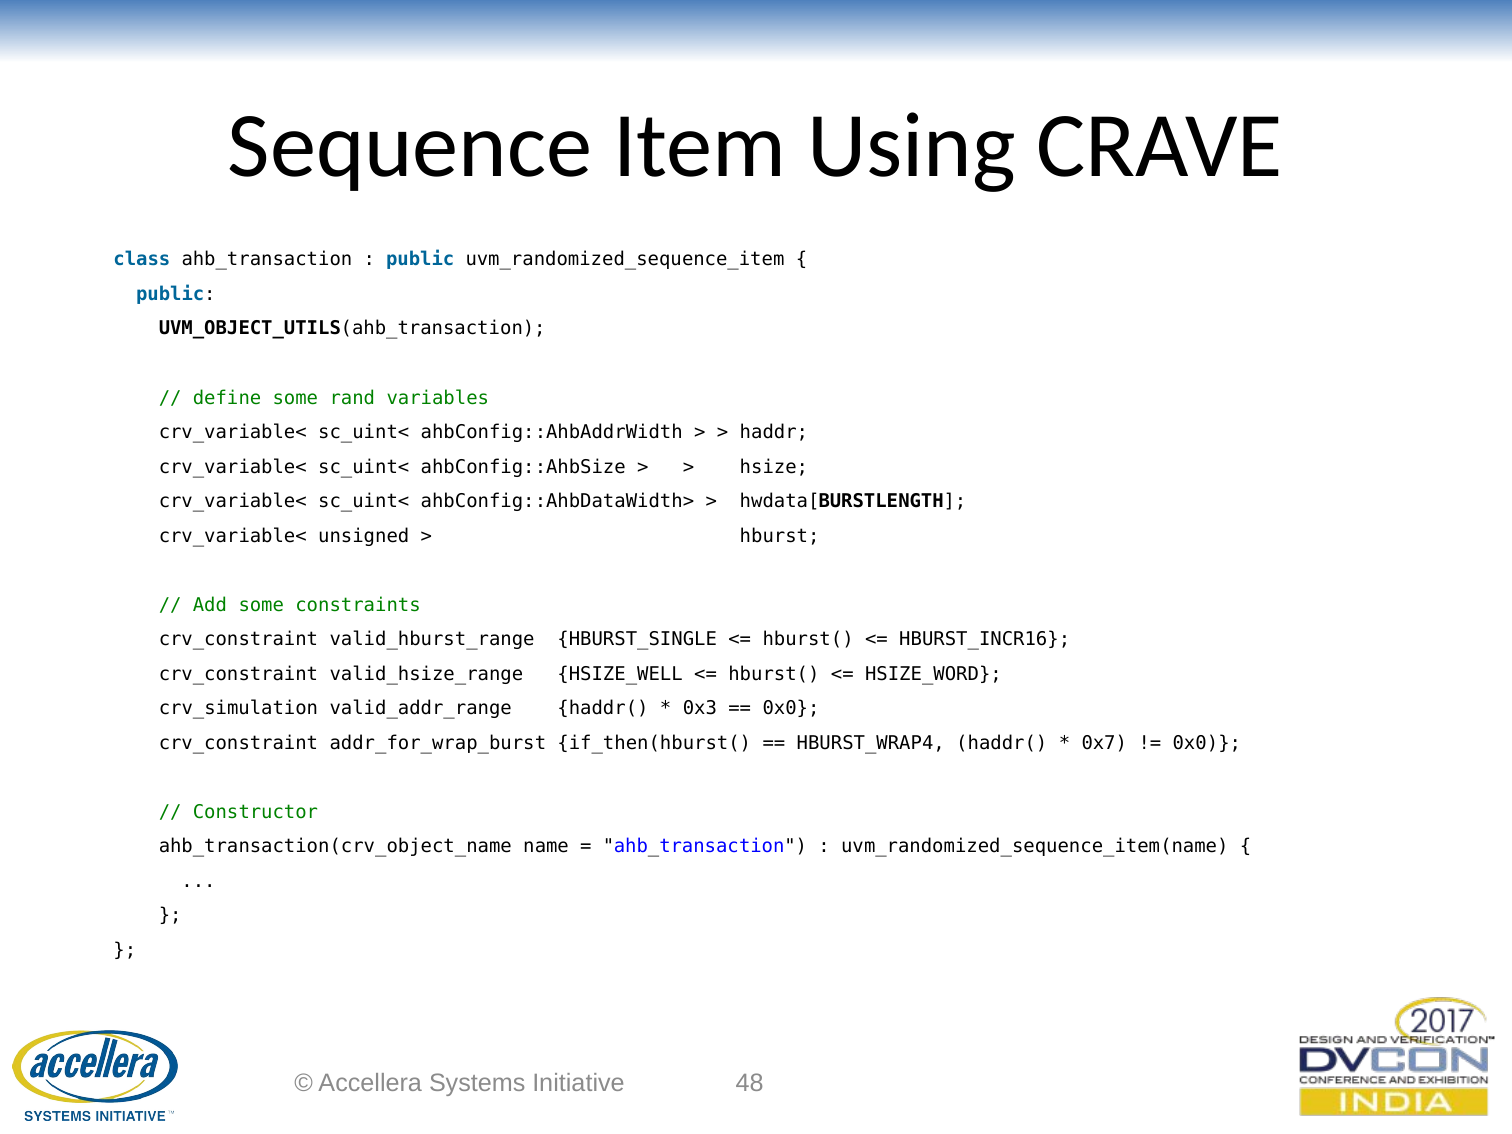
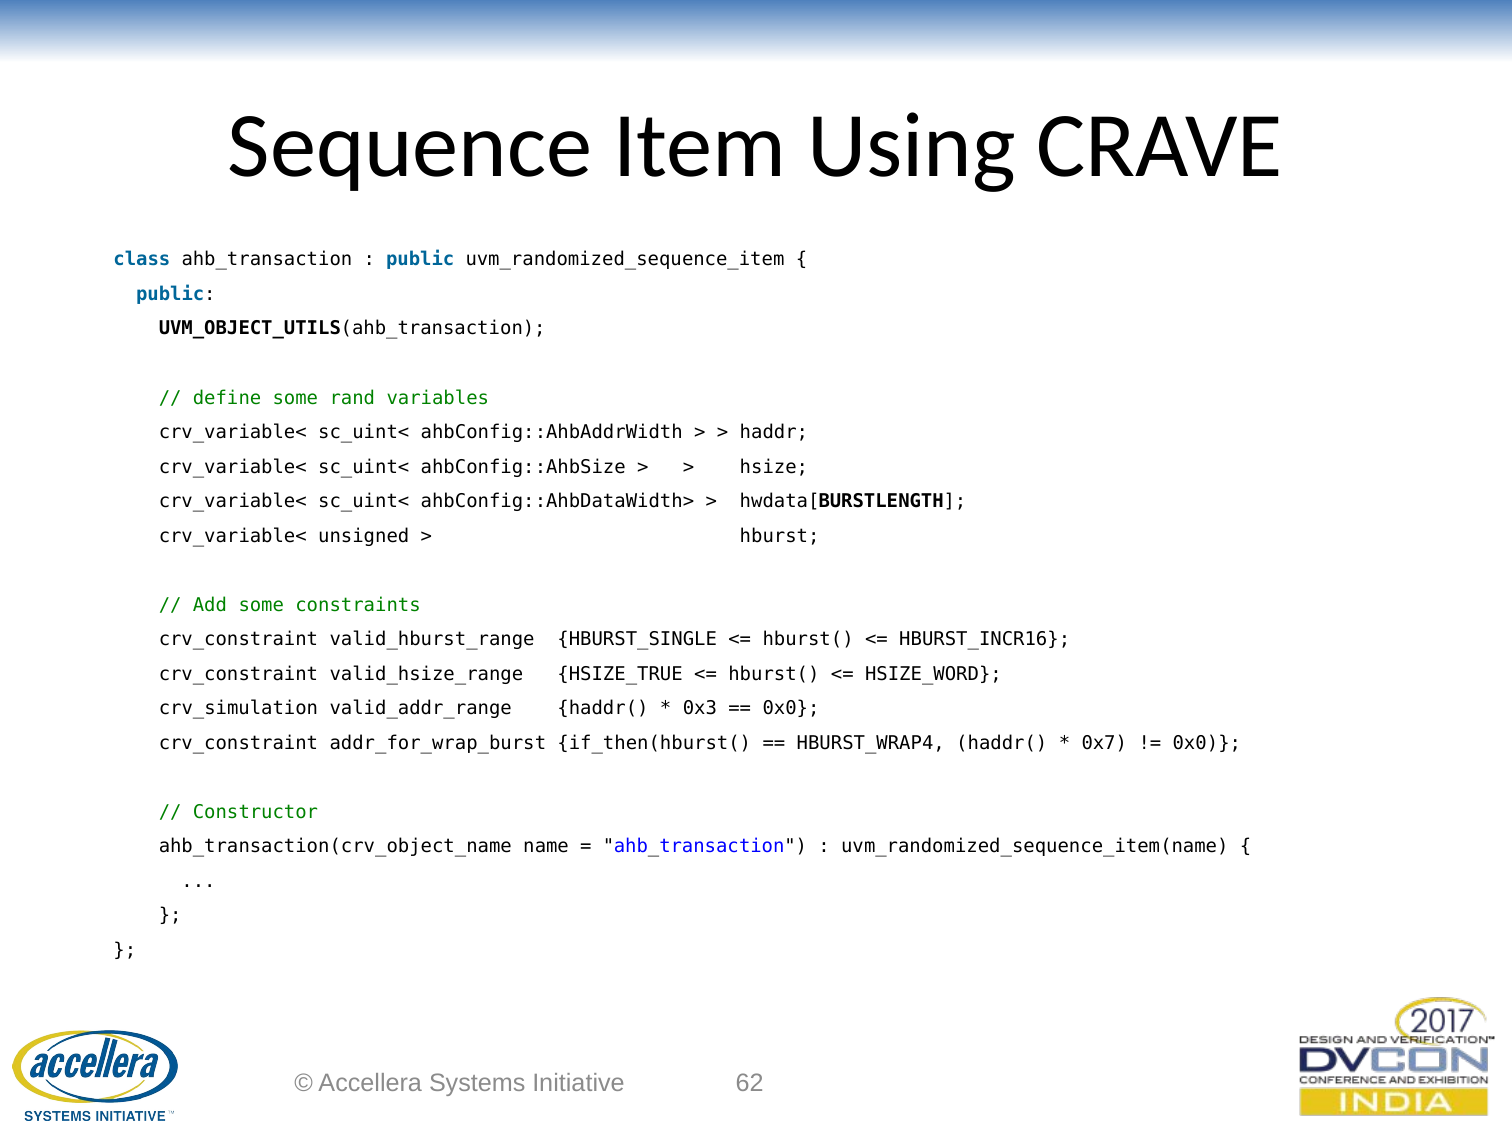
HSIZE_WELL: HSIZE_WELL -> HSIZE_TRUE (620, 674)
48: 48 -> 62 (750, 1083)
